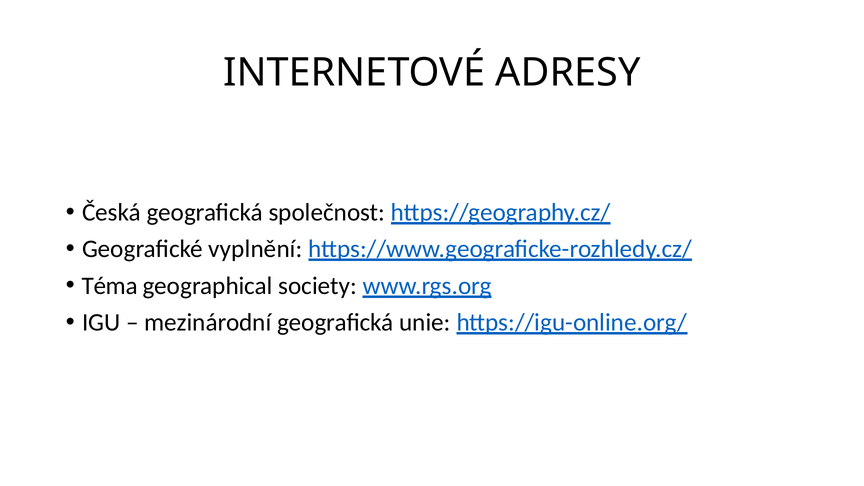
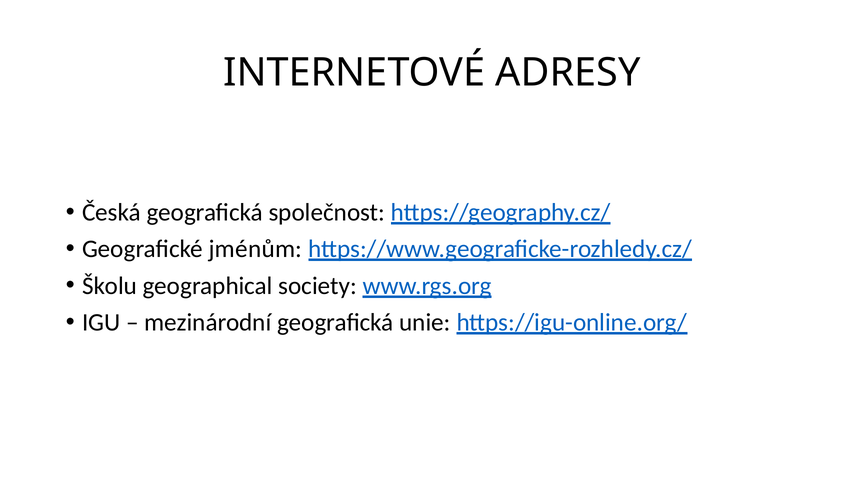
vyplnění: vyplnění -> jménům (255, 249)
Téma: Téma -> Školu (110, 286)
